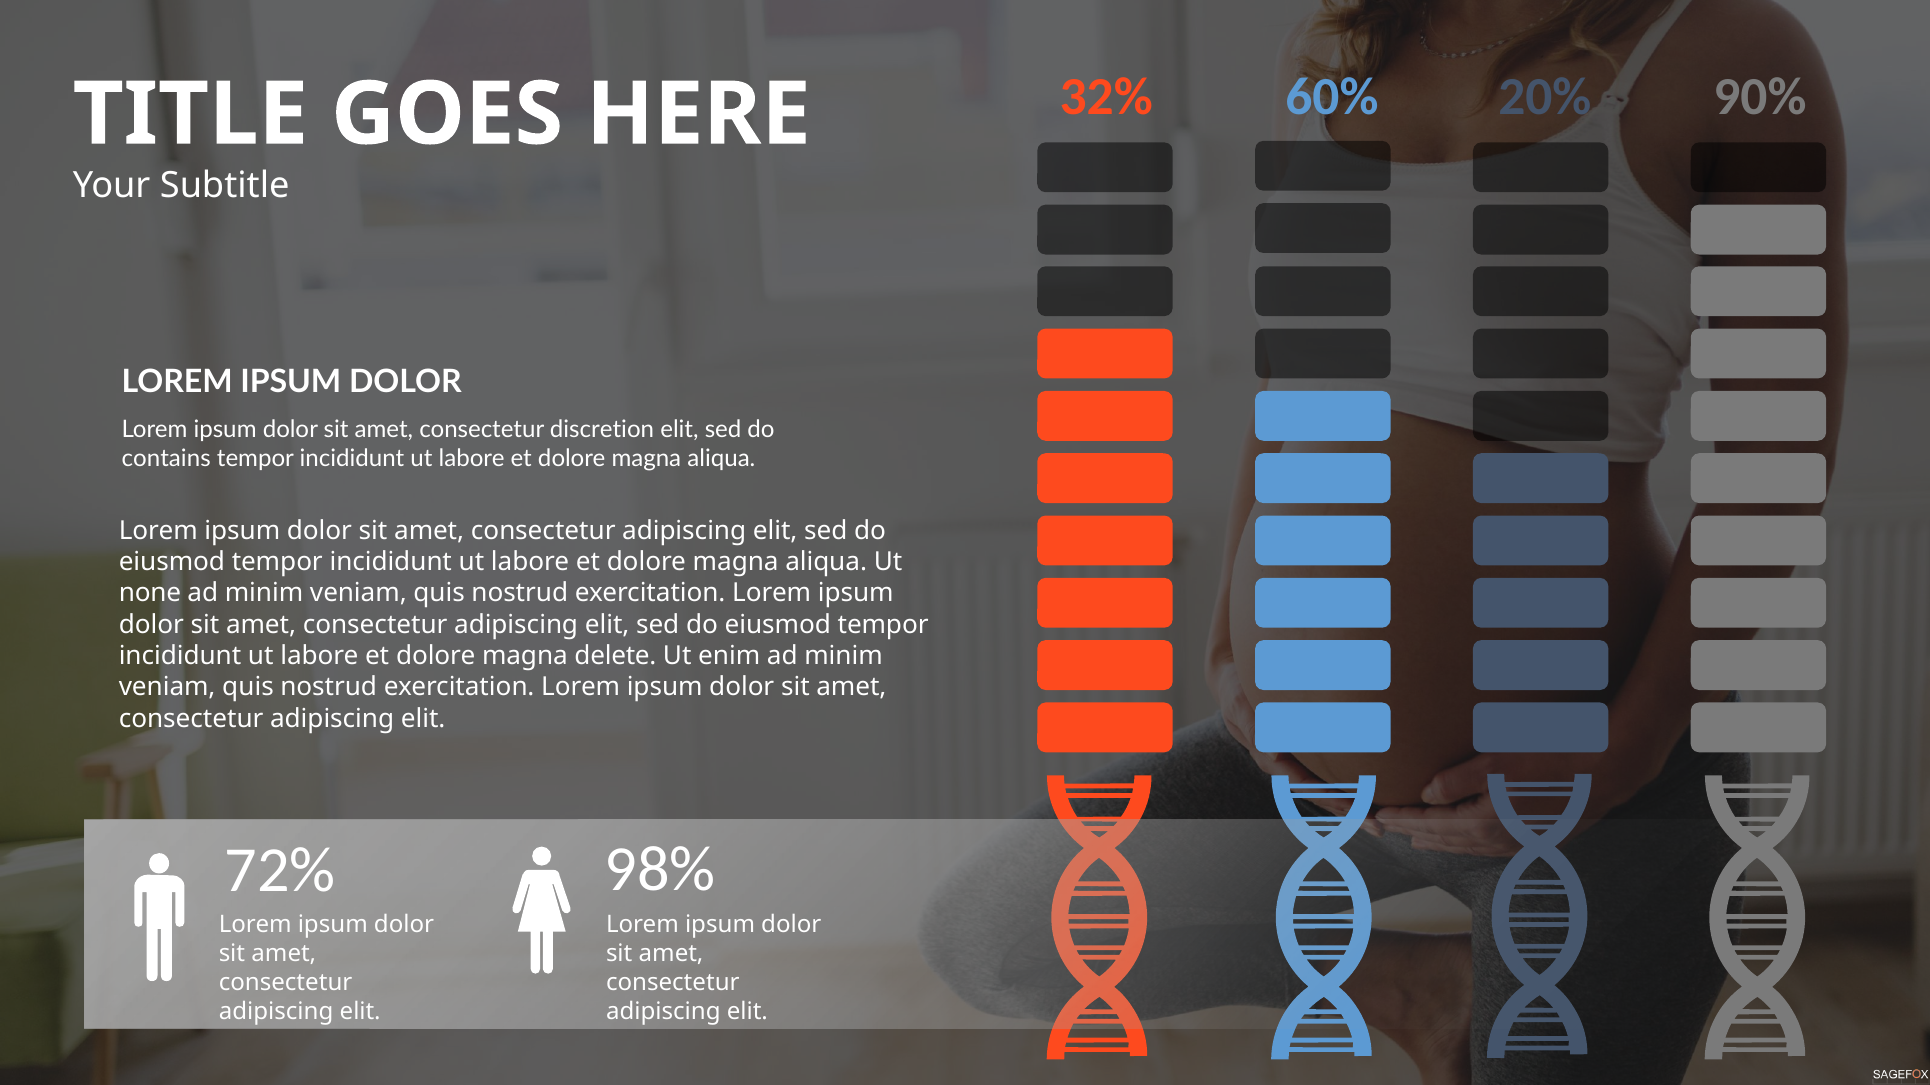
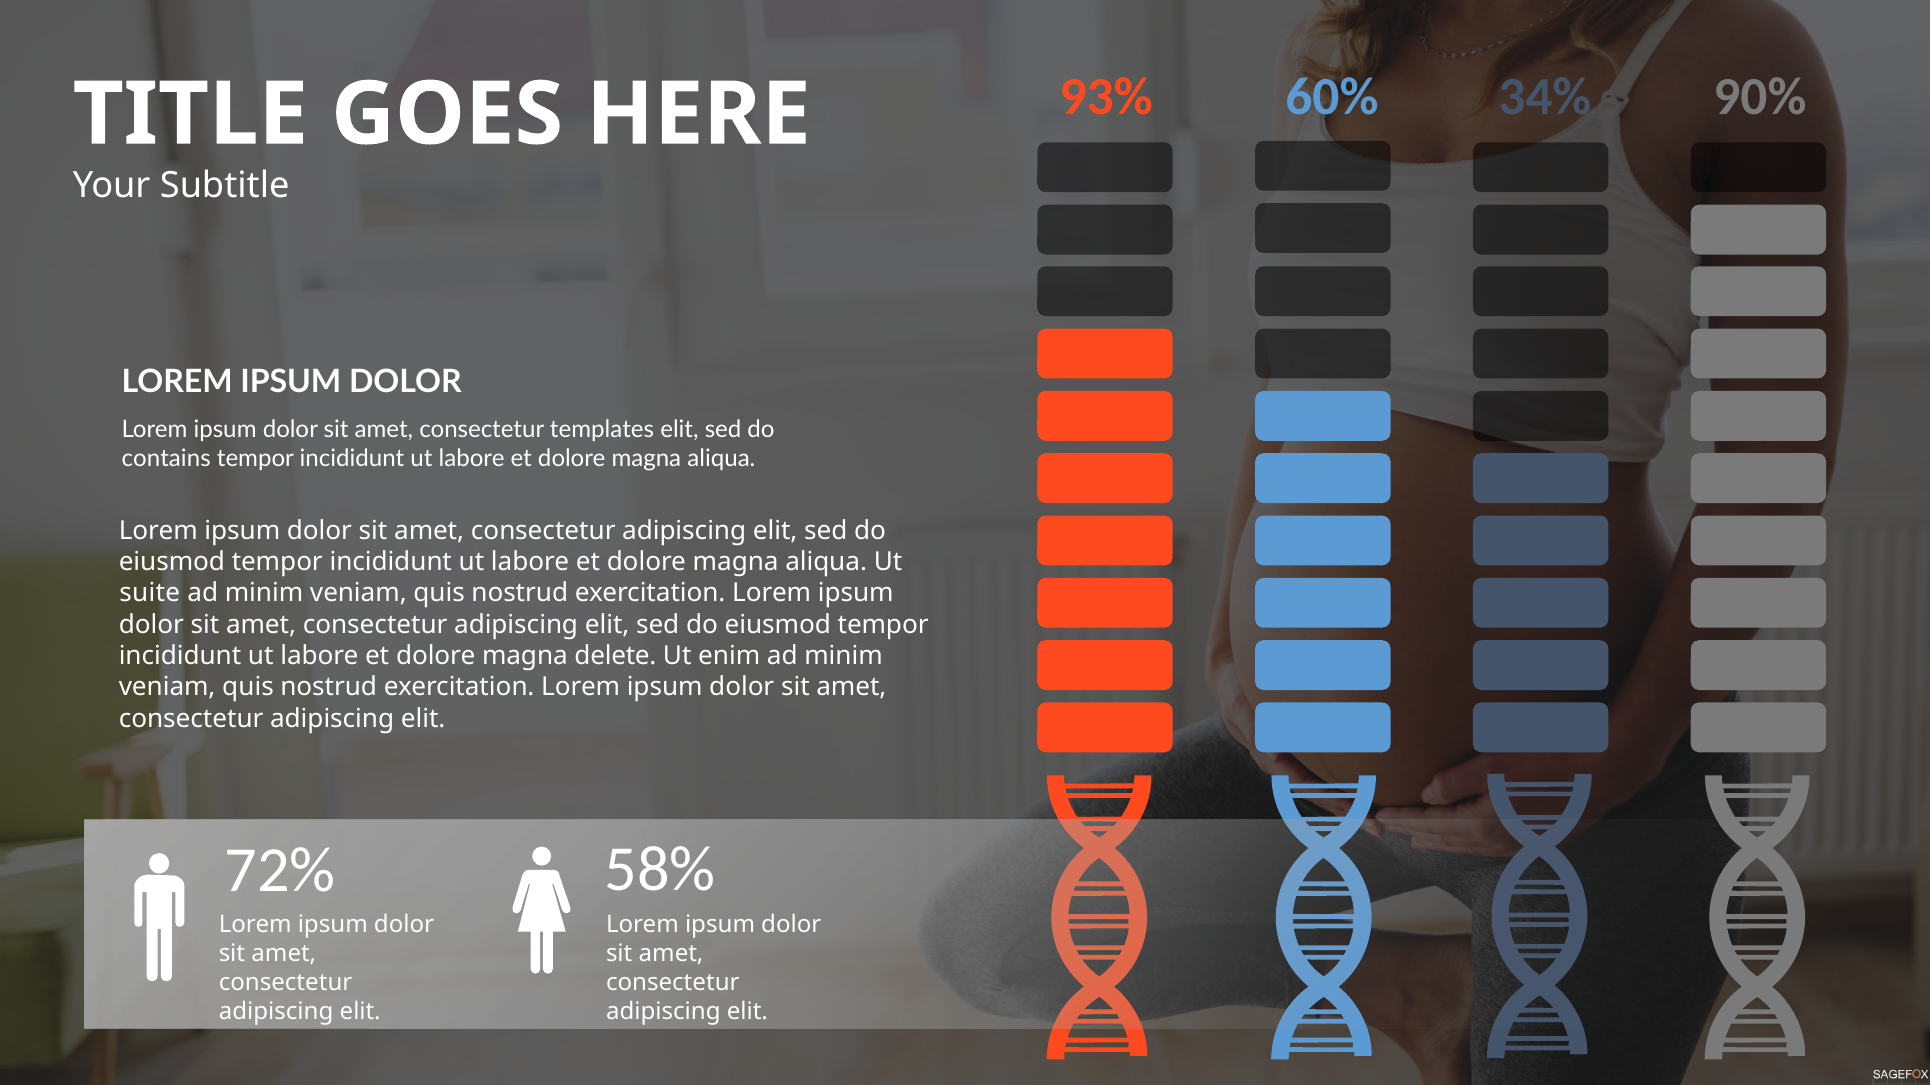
32%: 32% -> 93% (1106, 97)
20%: 20% -> 34% (1545, 97)
discretion: discretion -> templates (602, 430)
none: none -> suite (150, 594)
98%: 98% -> 58% (660, 870)
